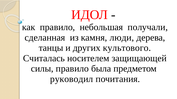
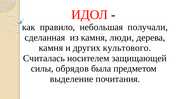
танцы: танцы -> камня (51, 48)
силы правило: правило -> обрядов (72, 69)
руководил: руководил -> выделение (72, 79)
